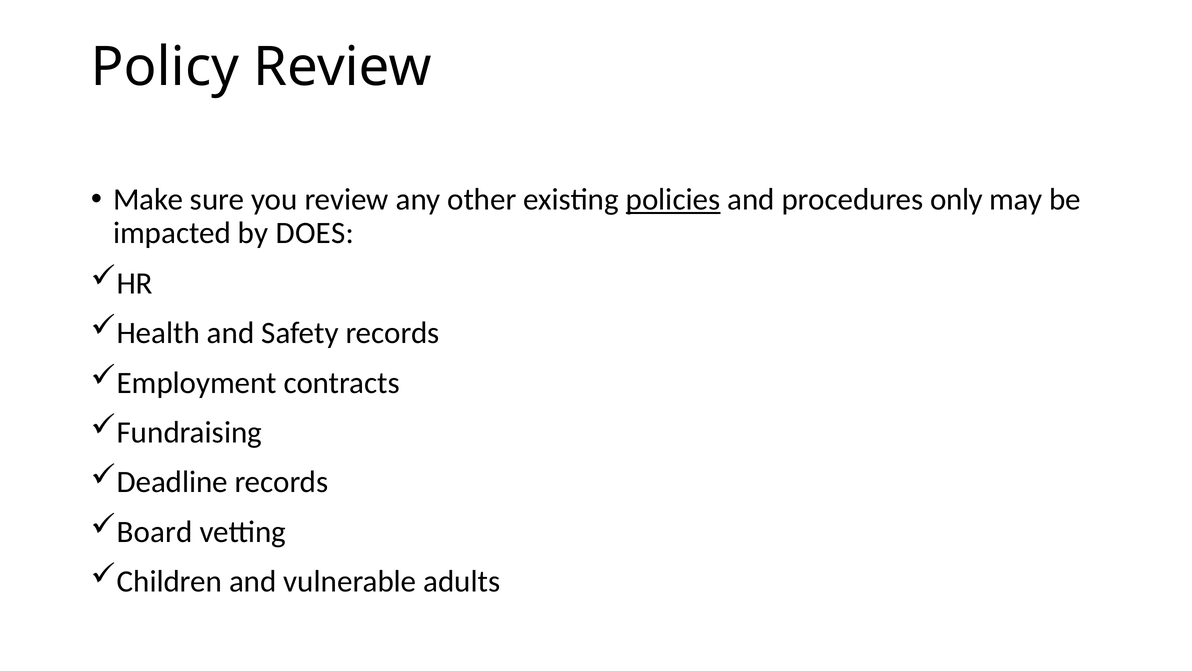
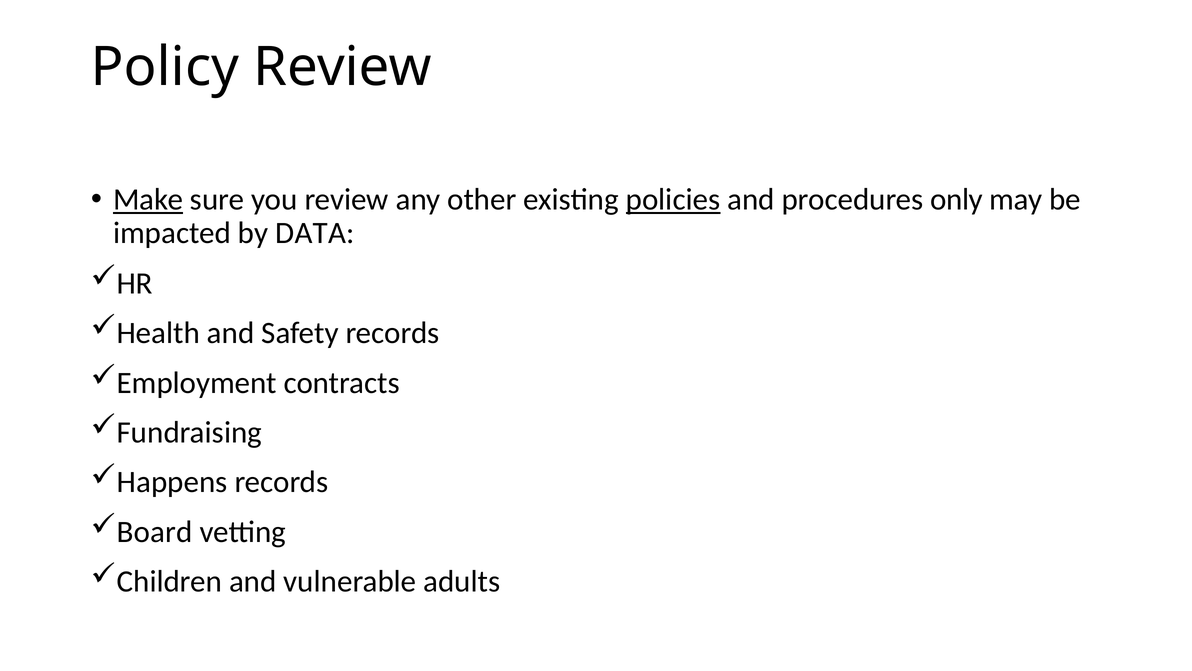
Make underline: none -> present (148, 200)
DOES: DOES -> DATA (315, 233)
Deadline: Deadline -> Happens (172, 482)
